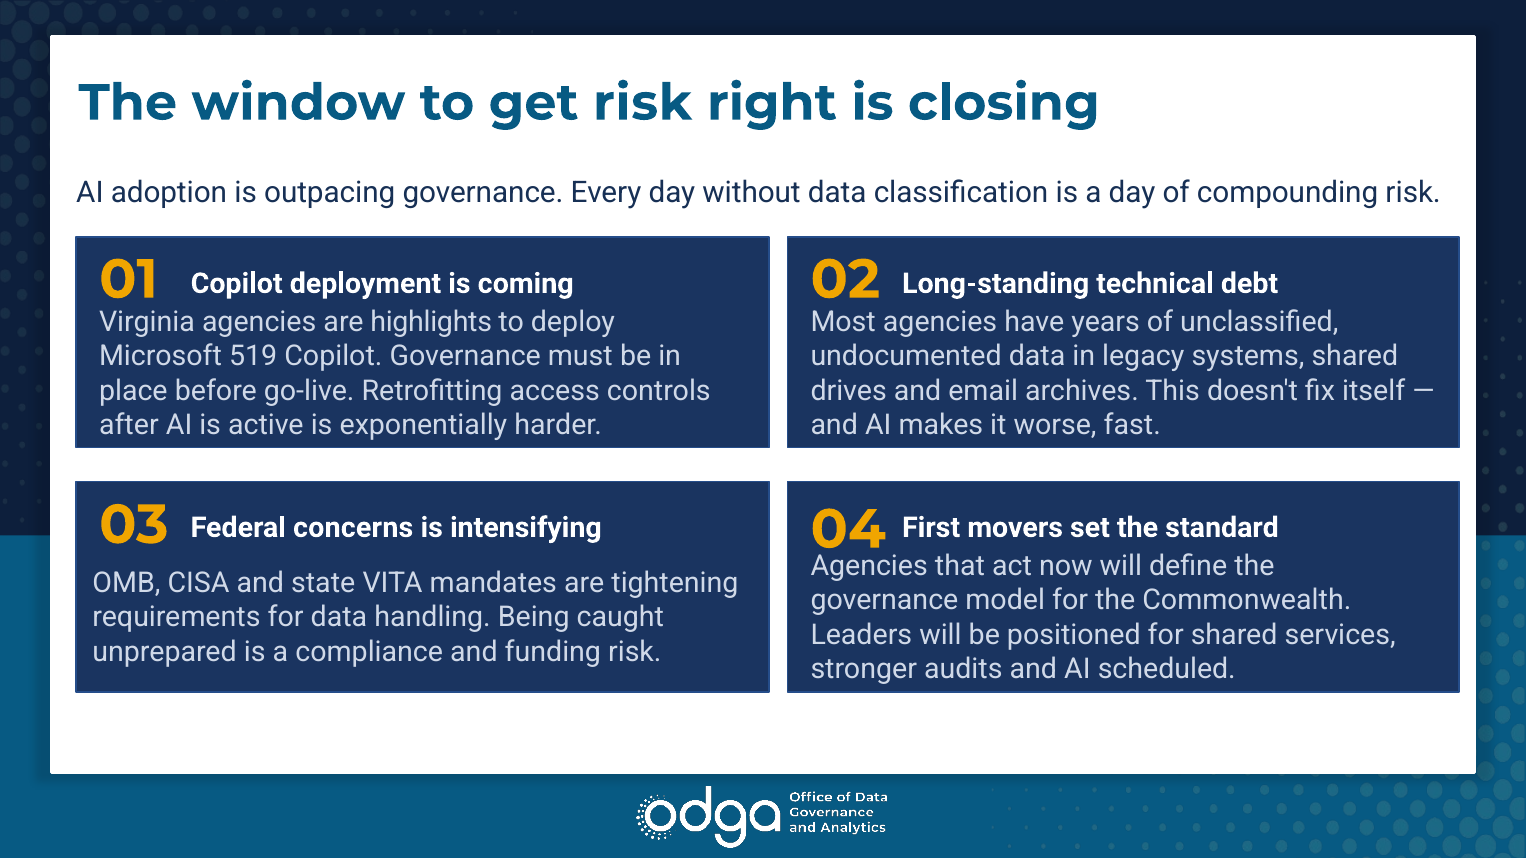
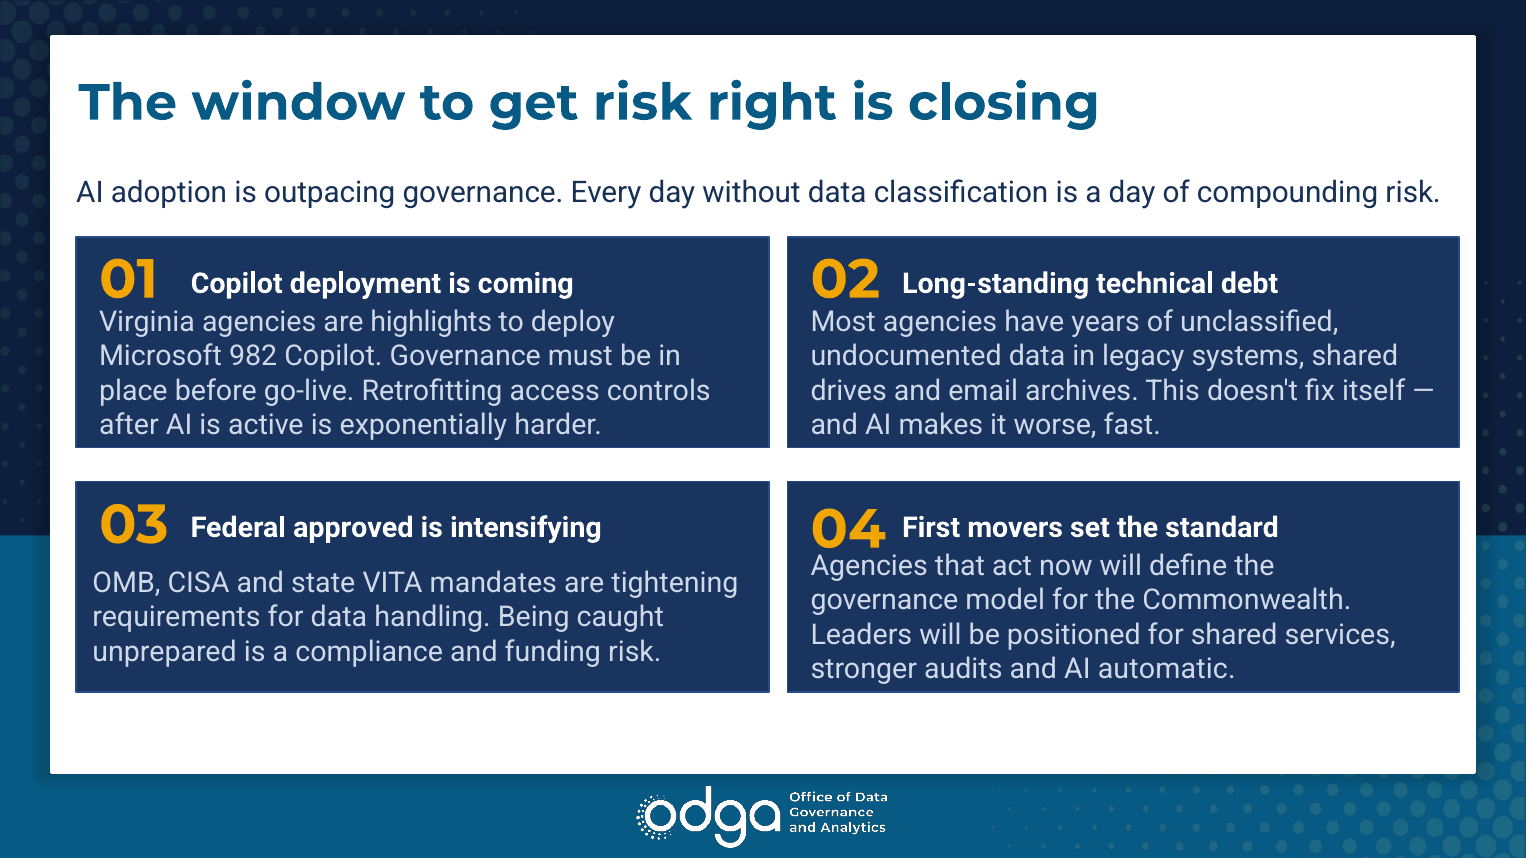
519: 519 -> 982 (253, 356)
concerns: concerns -> approved (353, 528)
scheduled: scheduled -> automatic (1167, 669)
